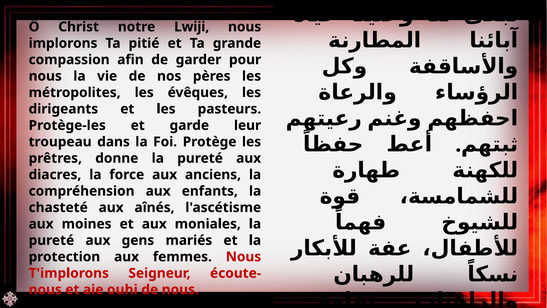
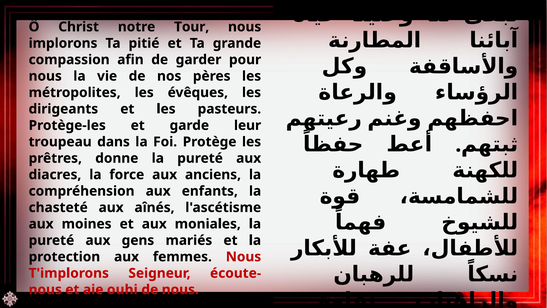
Lwiji: Lwiji -> Tour (192, 27)
